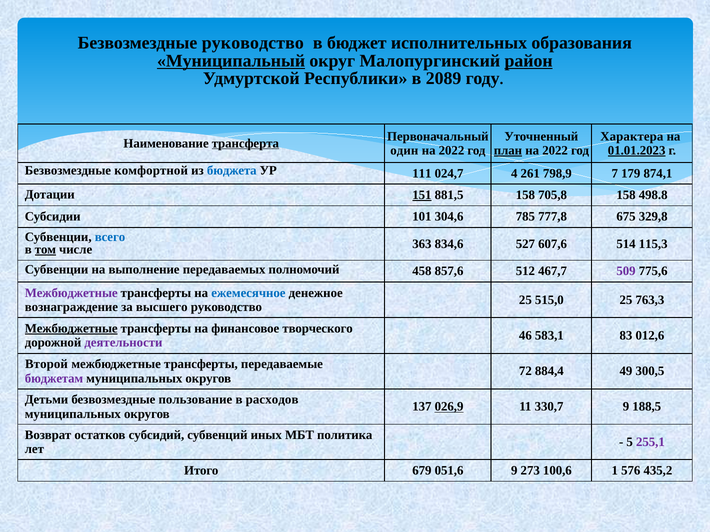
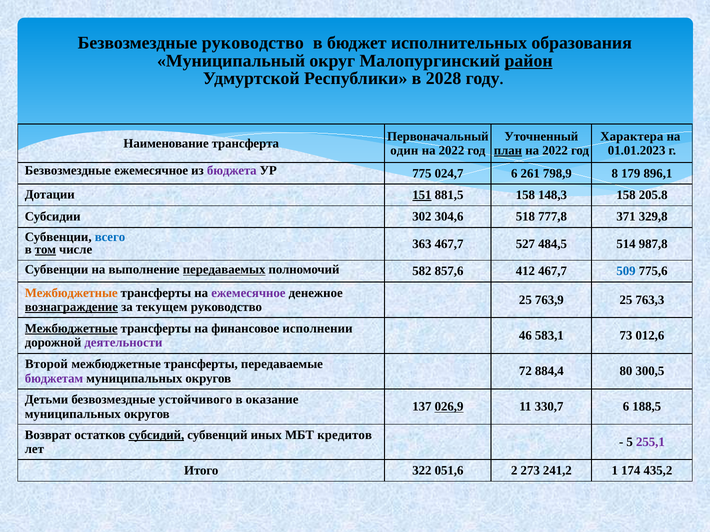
Муниципальный underline: present -> none (231, 61)
2089: 2089 -> 2028 (444, 78)
трансферта underline: present -> none (245, 143)
01.01.2023 underline: present -> none (637, 151)
Безвозмездные комфортной: комфортной -> ежемесячное (151, 171)
бюджета colour: blue -> purple (232, 171)
111: 111 -> 775 (422, 173)
024,7 4: 4 -> 6 (514, 173)
7: 7 -> 8 (615, 173)
874,1: 874,1 -> 896,1 (658, 173)
705,8: 705,8 -> 148,3 (553, 195)
498.8: 498.8 -> 205.8 (653, 195)
101: 101 -> 302 (422, 217)
785: 785 -> 518 (525, 217)
675: 675 -> 371 (626, 217)
363 834,6: 834,6 -> 467,7 (449, 244)
607,6: 607,6 -> 484,5 (553, 244)
115,3: 115,3 -> 987,8 (653, 244)
передаваемых underline: none -> present (224, 270)
458: 458 -> 582 (422, 271)
512: 512 -> 412 (525, 271)
509 colour: purple -> blue (626, 271)
Межбюджетные colour: purple -> orange (71, 293)
ежемесячное colour: blue -> purple (248, 293)
515,0: 515,0 -> 763,9 (549, 300)
вознаграждение underline: none -> present (71, 307)
высшего: высшего -> текущем (162, 307)
творческого: творческого -> исполнении (318, 329)
83: 83 -> 73 (626, 336)
49: 49 -> 80 (626, 372)
пользование: пользование -> устойчивого (195, 400)
расходов: расходов -> оказание (272, 400)
330,7 9: 9 -> 6 (626, 407)
субсидий underline: none -> present (156, 435)
политика: политика -> кредитов (345, 435)
679: 679 -> 322 (422, 471)
051,6 9: 9 -> 2 (514, 471)
100,6: 100,6 -> 241,2 (557, 471)
576: 576 -> 174 (631, 471)
